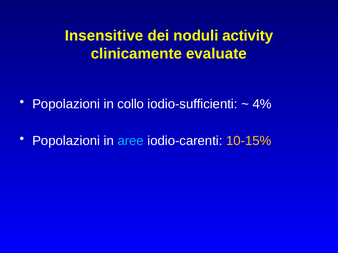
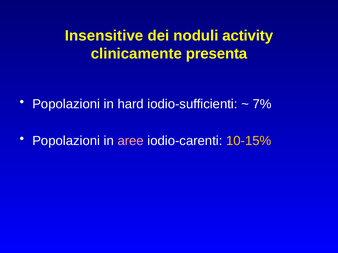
evaluate: evaluate -> presenta (217, 54)
collo: collo -> hard (131, 104)
4%: 4% -> 7% (262, 104)
aree colour: light blue -> pink (131, 141)
